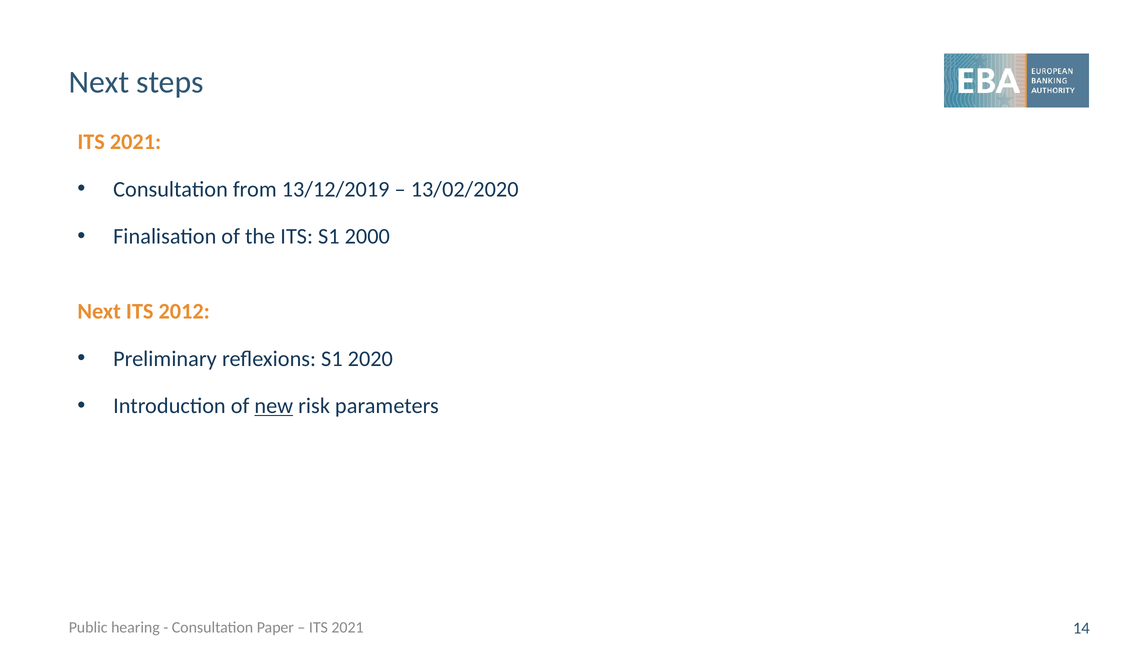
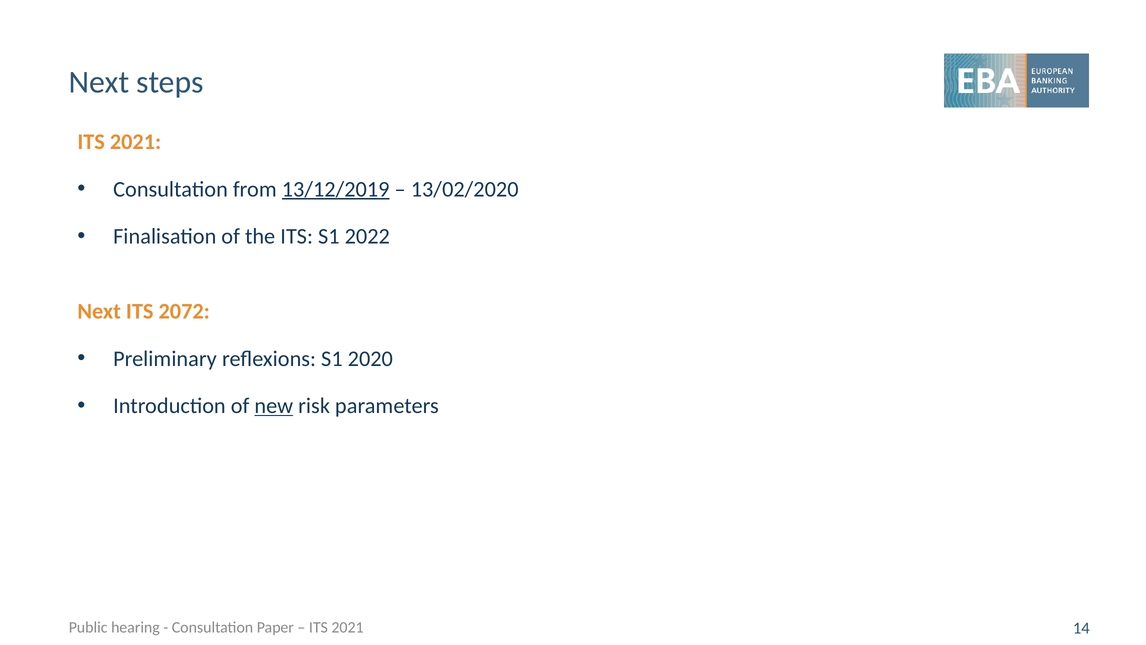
13/12/2019 underline: none -> present (336, 189)
2000: 2000 -> 2022 (367, 236)
2012: 2012 -> 2072 (184, 311)
